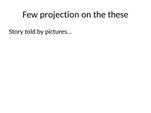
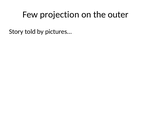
these: these -> outer (118, 15)
